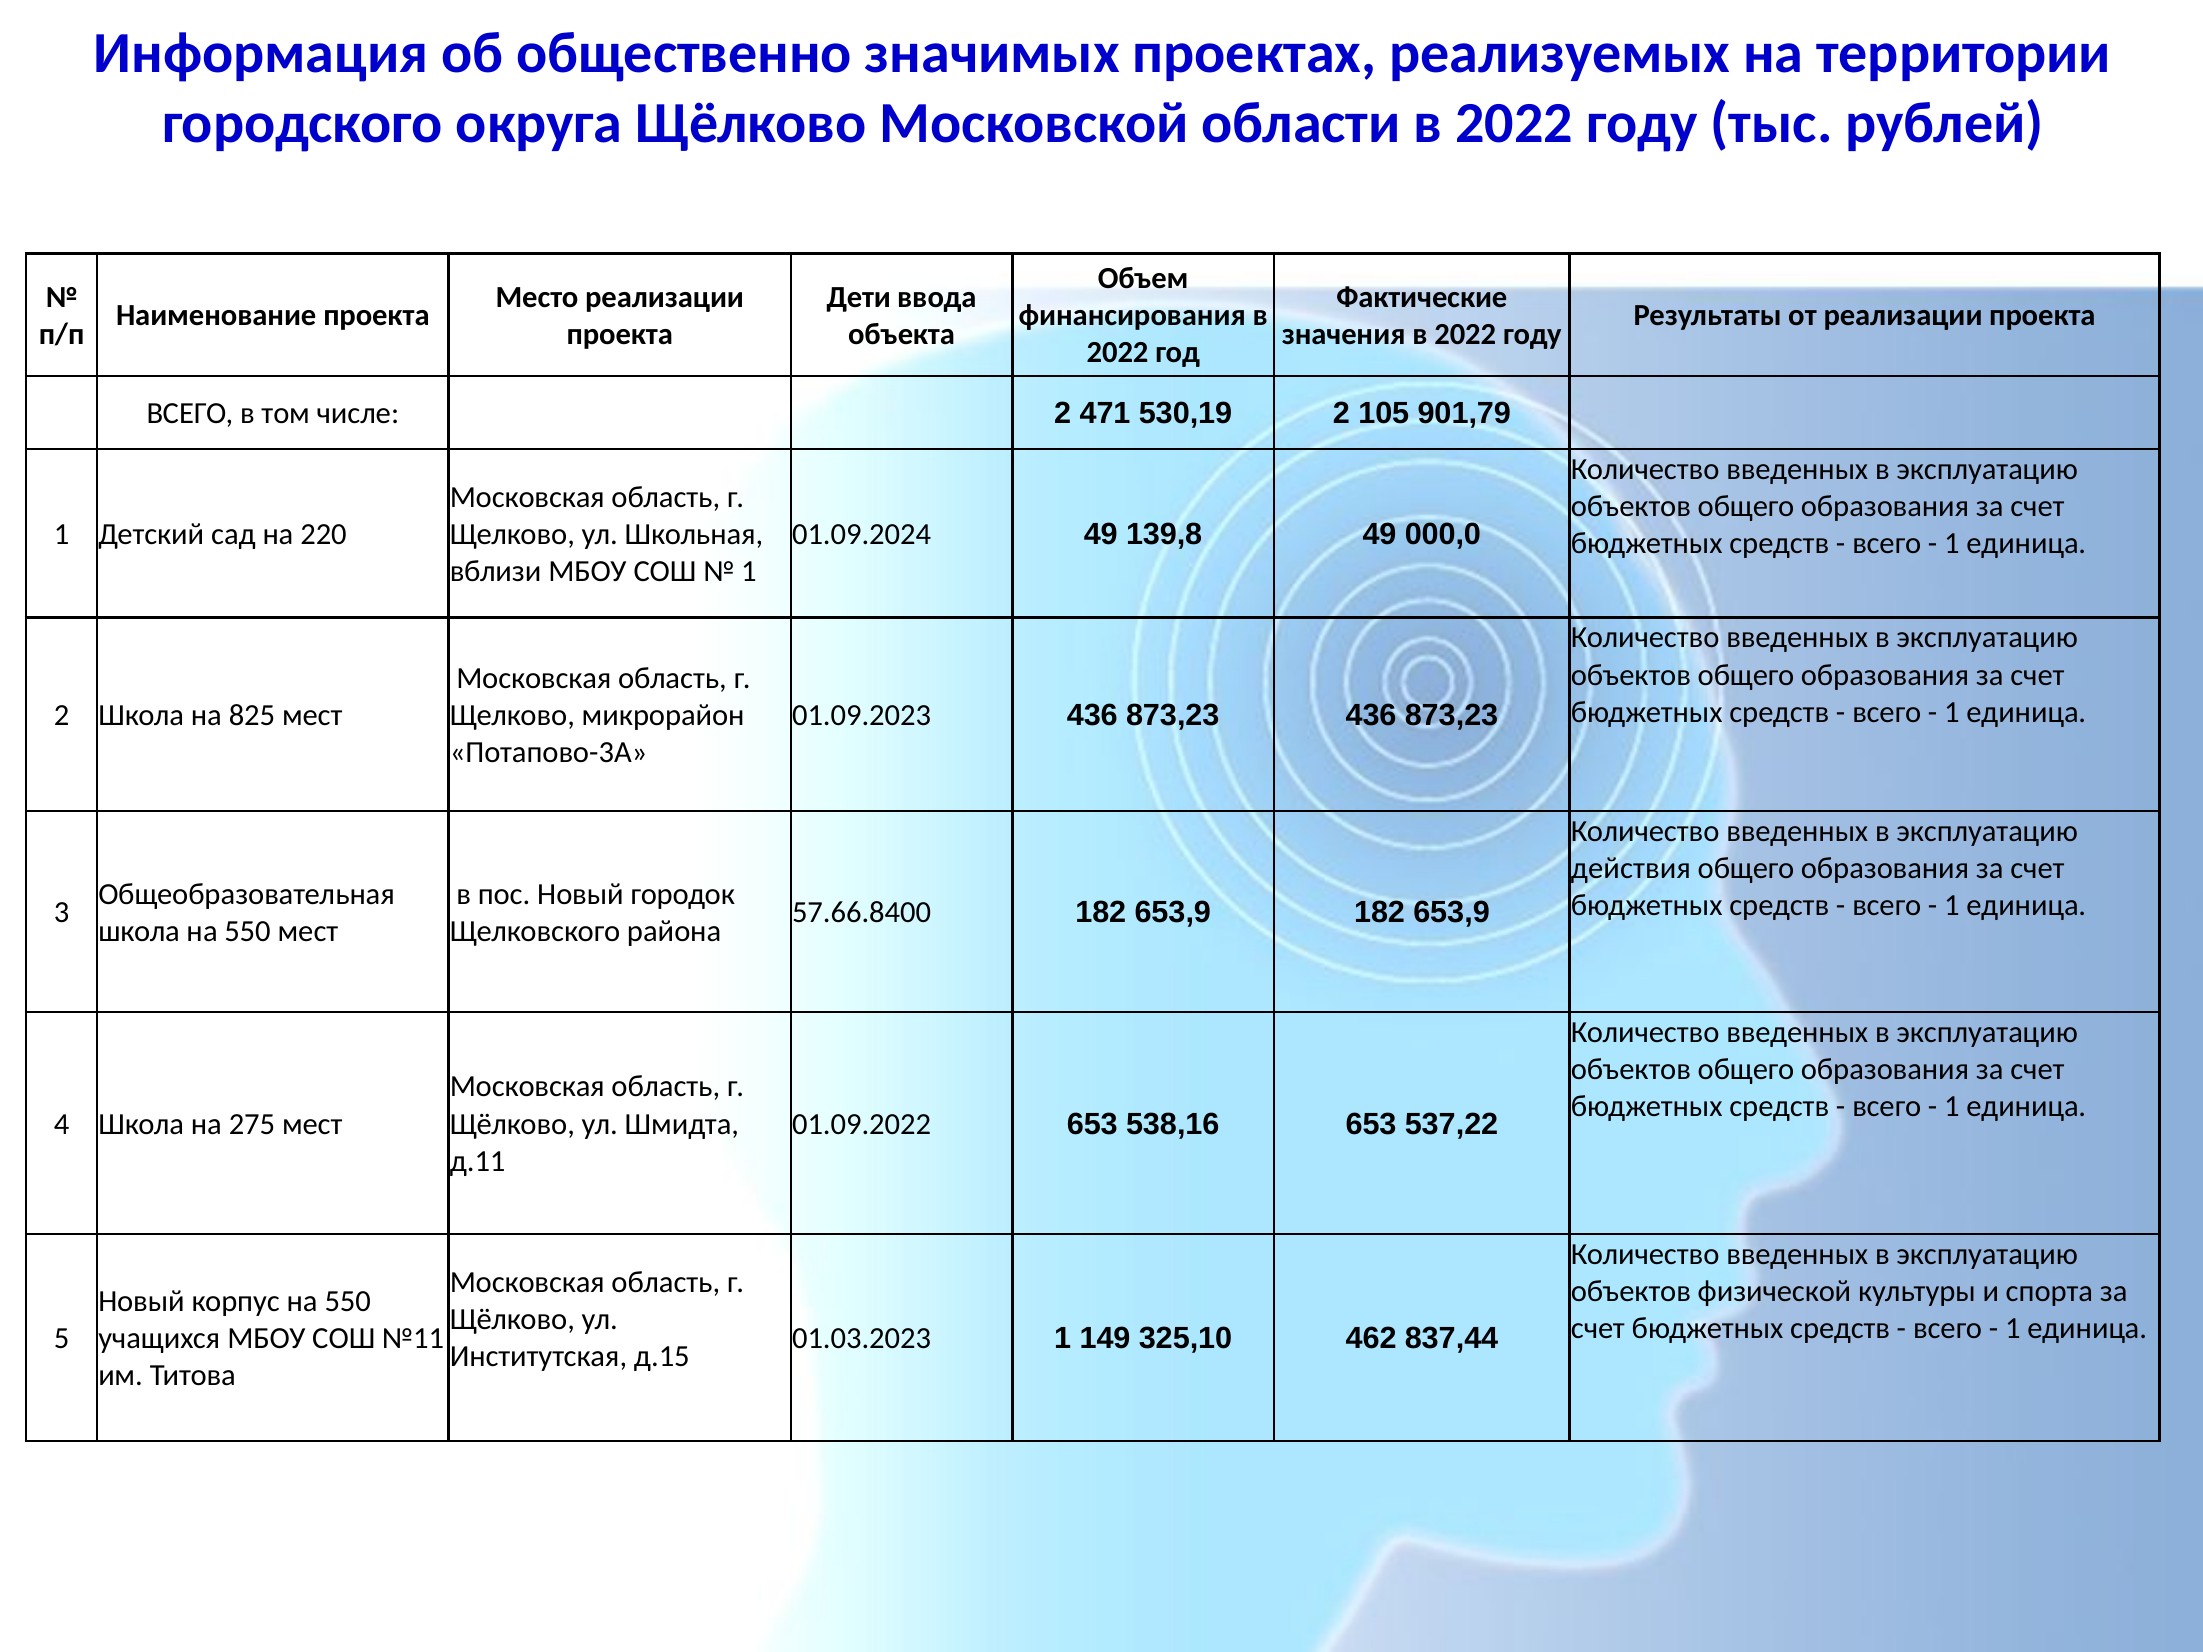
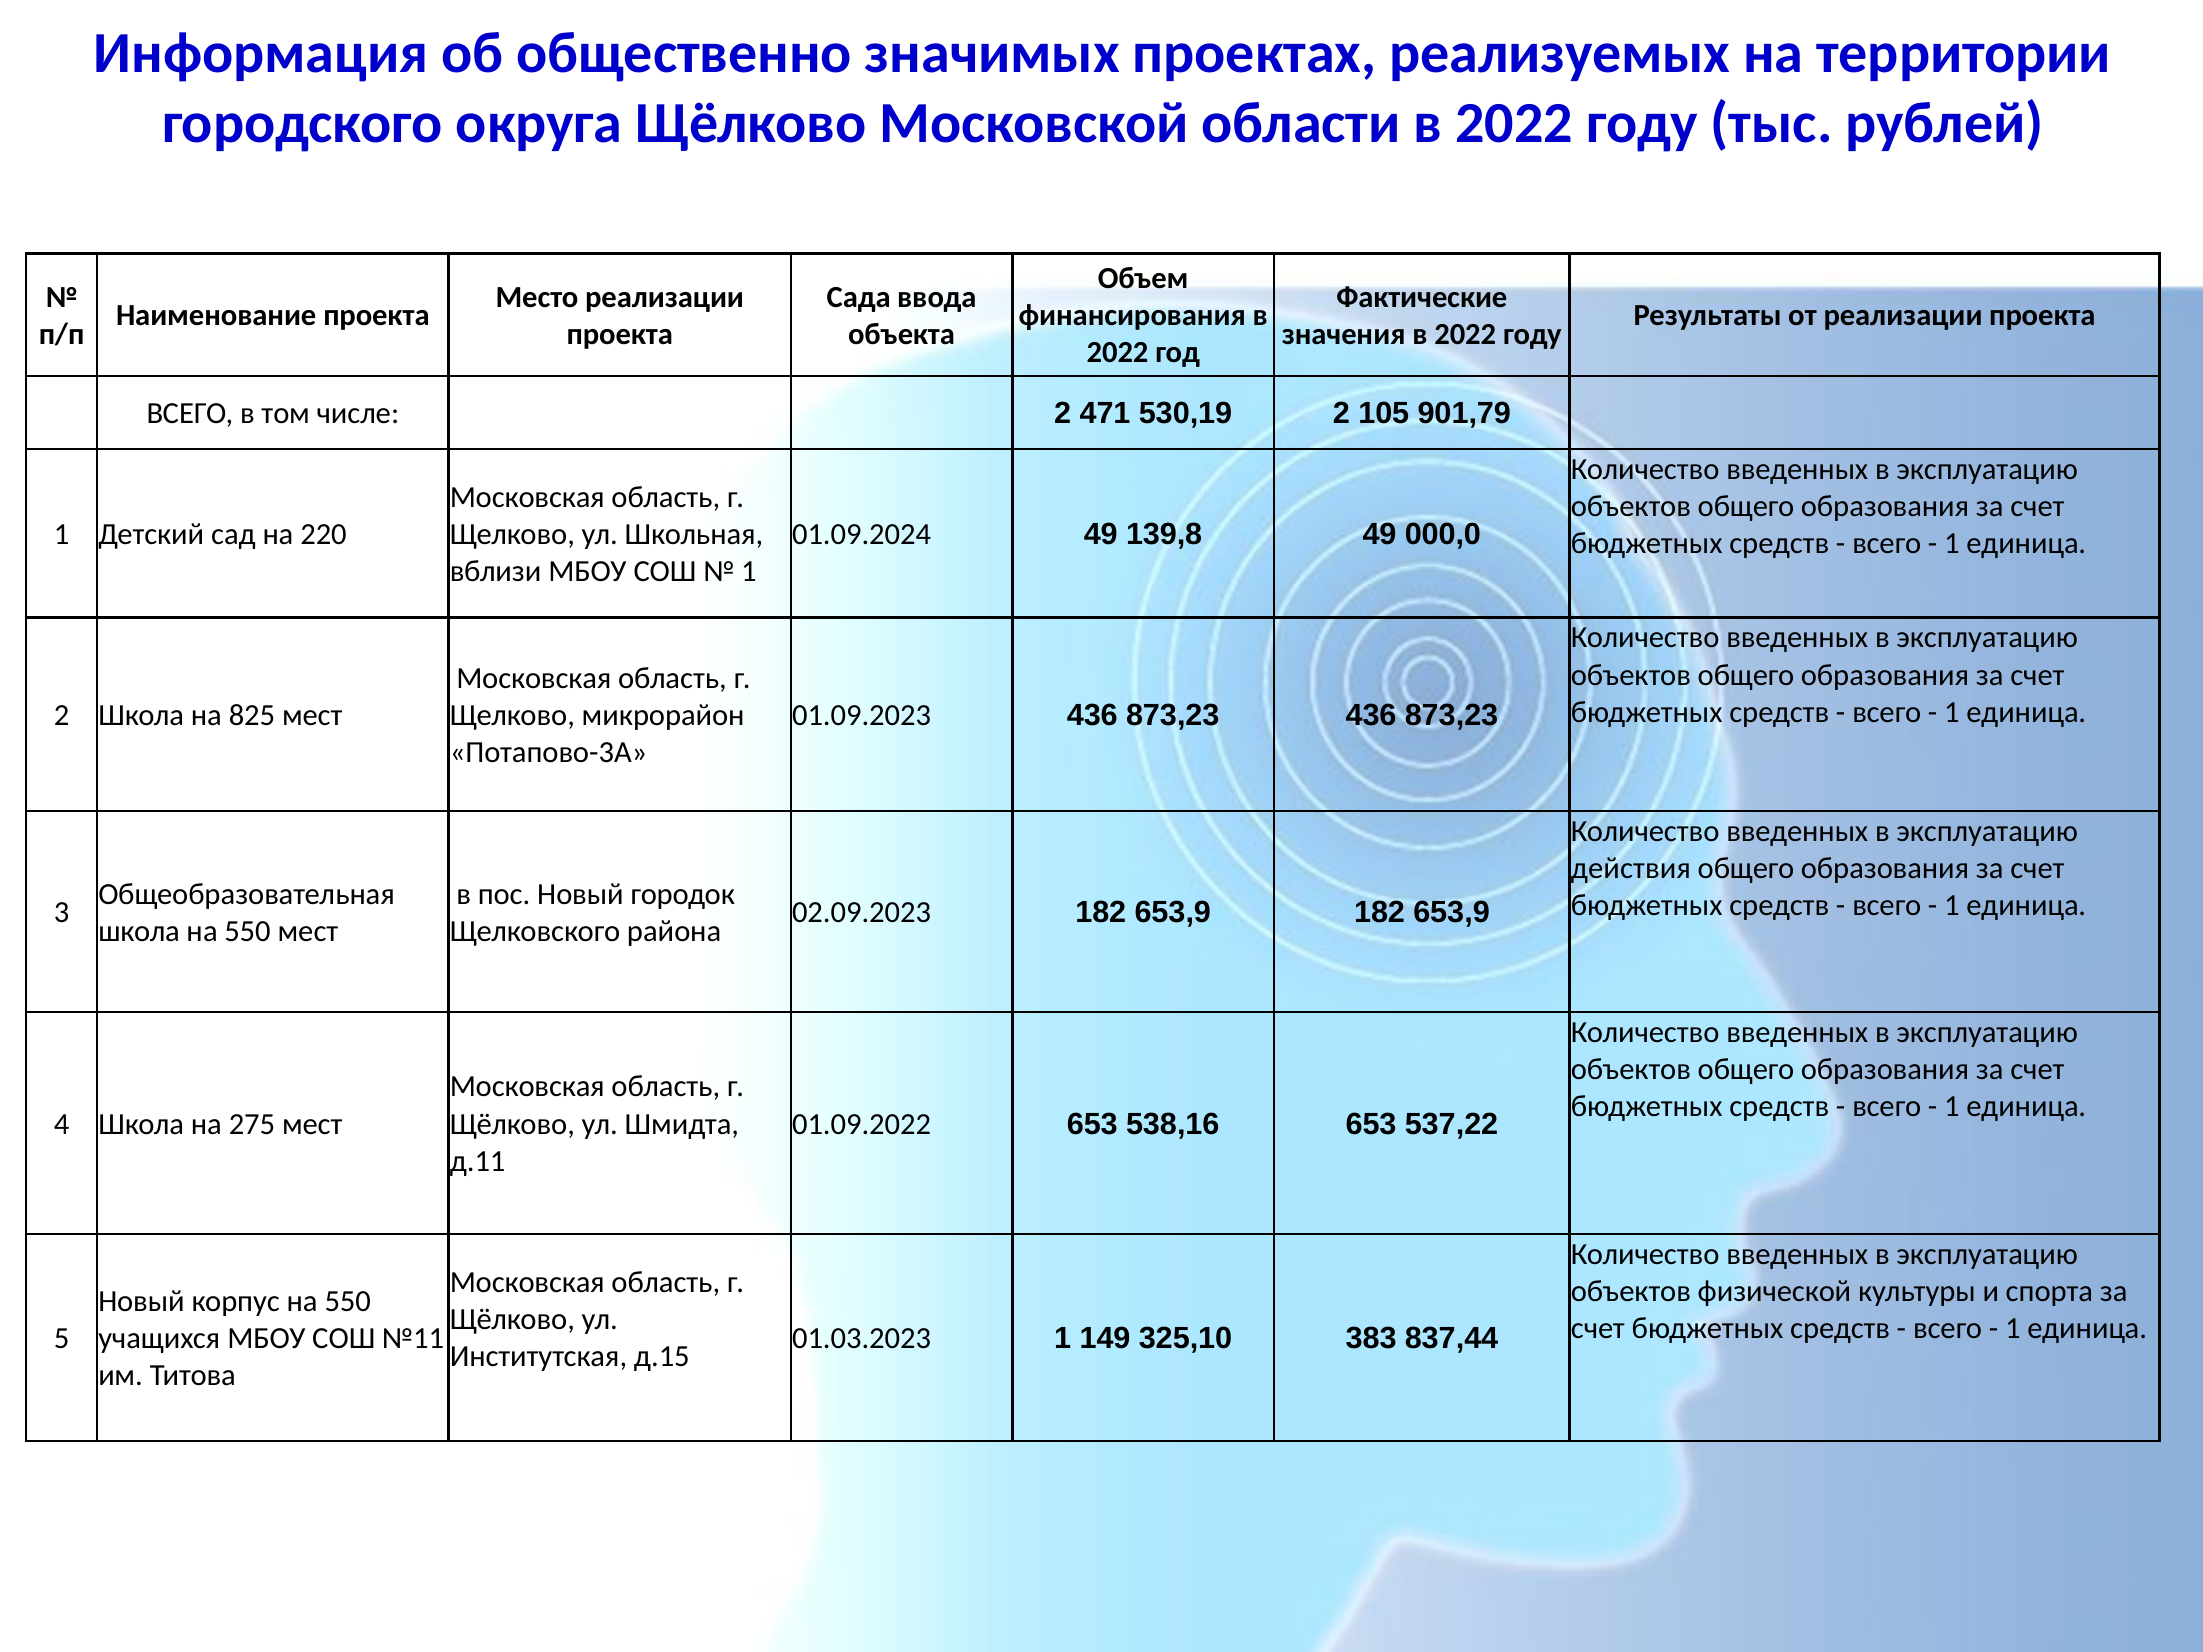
Дети: Дети -> Сада (859, 297)
57.66.8400: 57.66.8400 -> 02.09.2023 (862, 913)
462: 462 -> 383 (1371, 1339)
